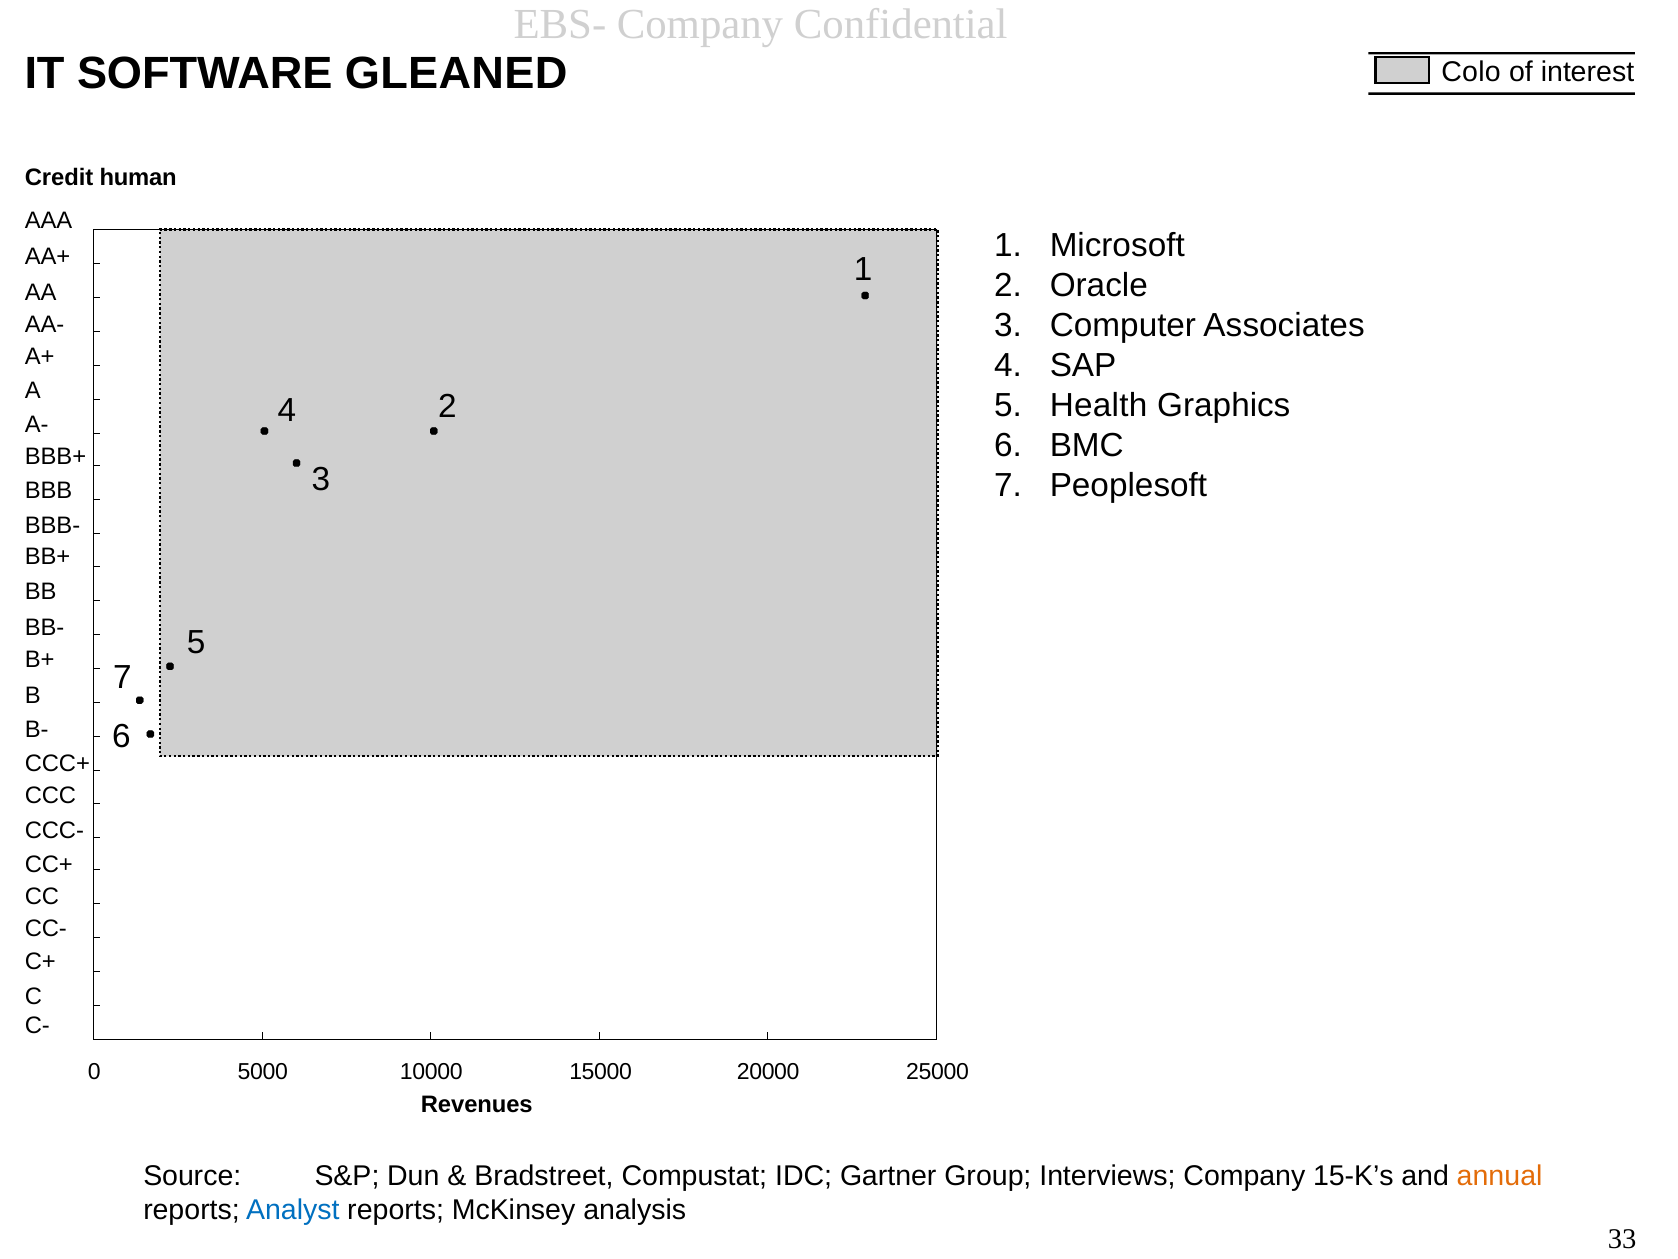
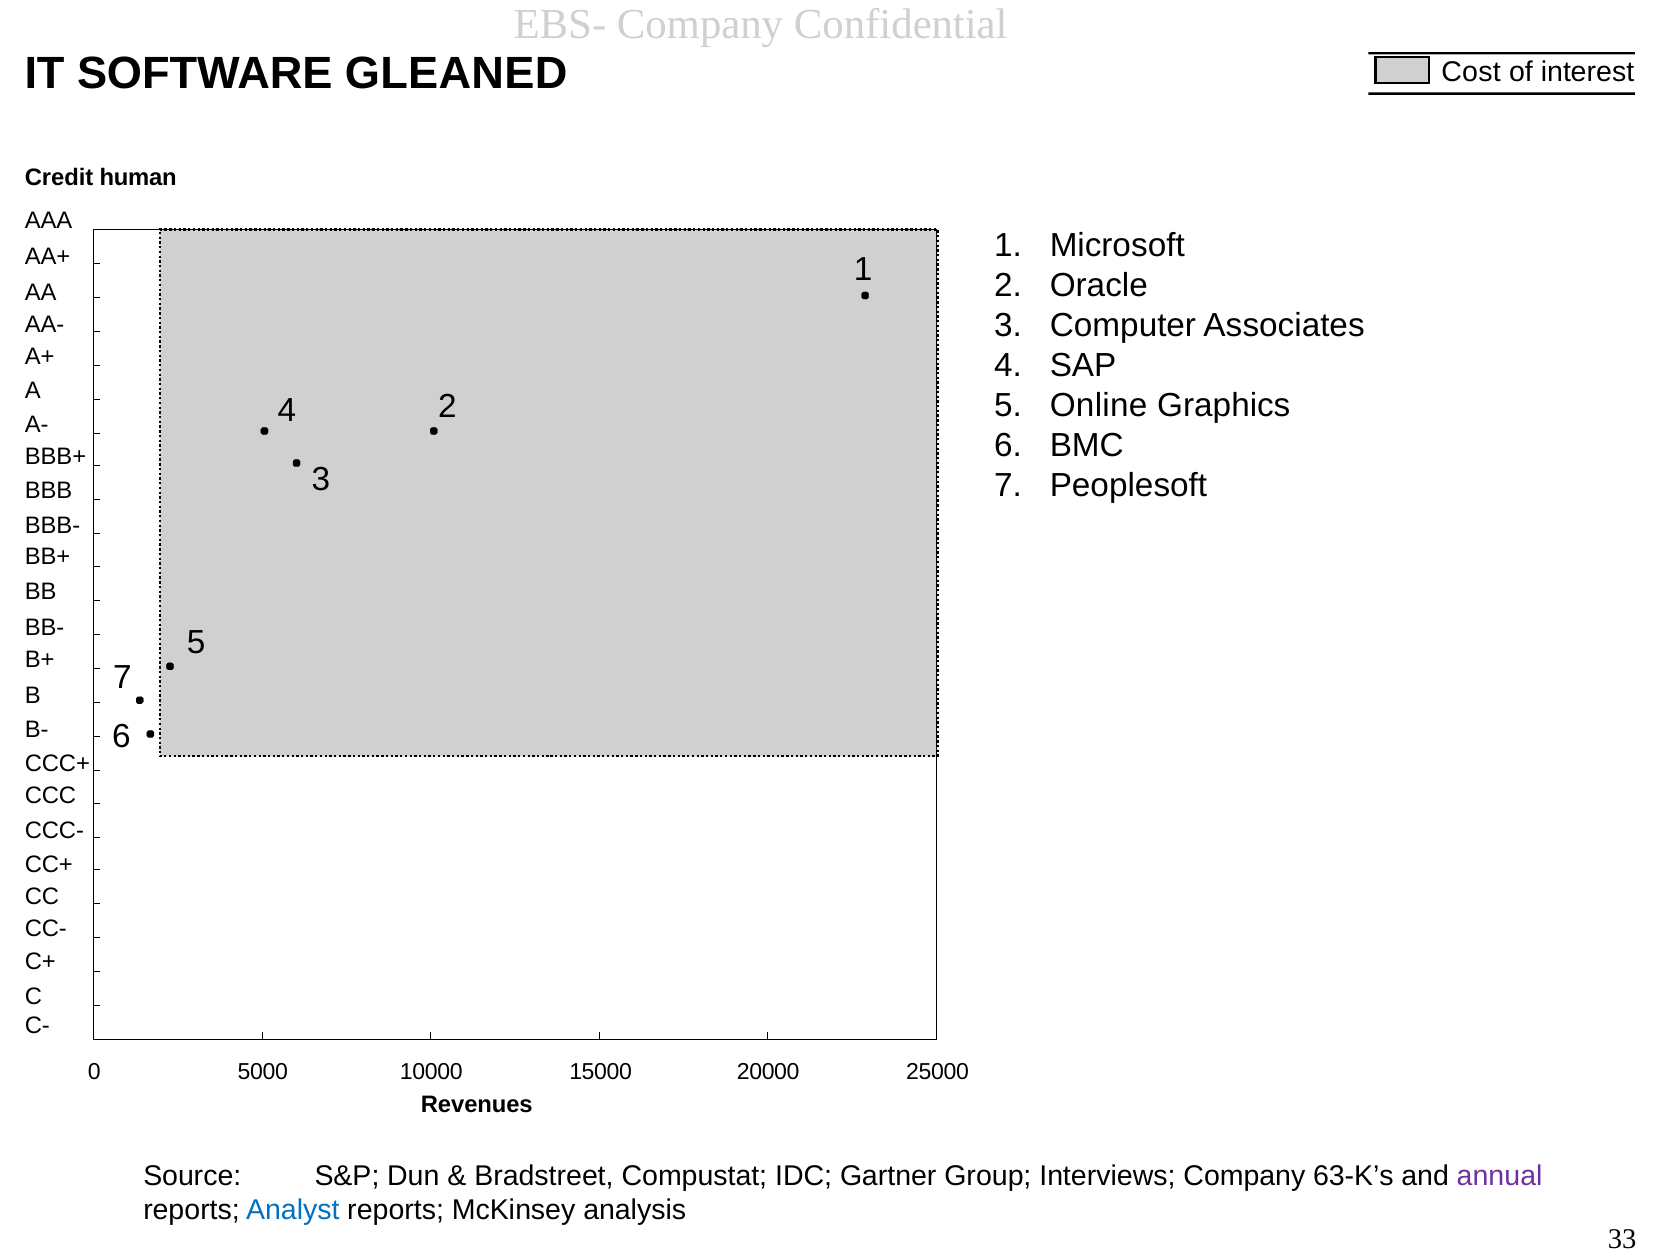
Colo: Colo -> Cost (1471, 72)
Health: Health -> Online (1099, 405)
15-K’s: 15-K’s -> 63-K’s (1353, 1176)
annual colour: orange -> purple (1500, 1176)
